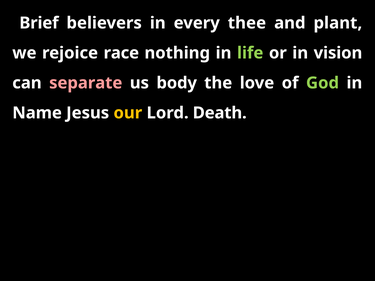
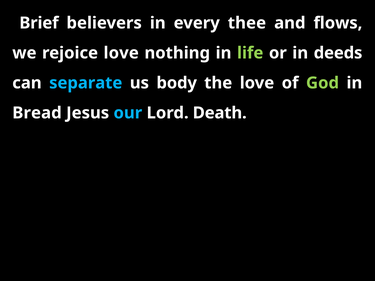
plant: plant -> flows (338, 23)
rejoice race: race -> love (121, 53)
vision: vision -> deeds (338, 53)
separate colour: pink -> light blue (86, 83)
Name: Name -> Bread (37, 113)
our colour: yellow -> light blue (128, 113)
